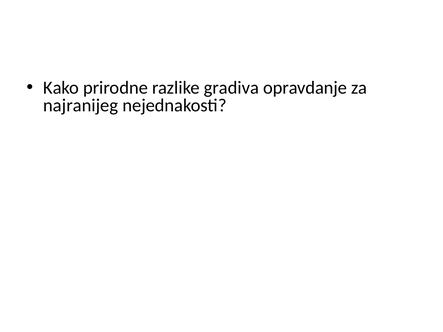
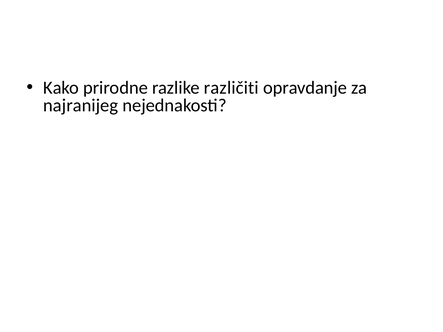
gradiva: gradiva -> različiti (231, 88)
